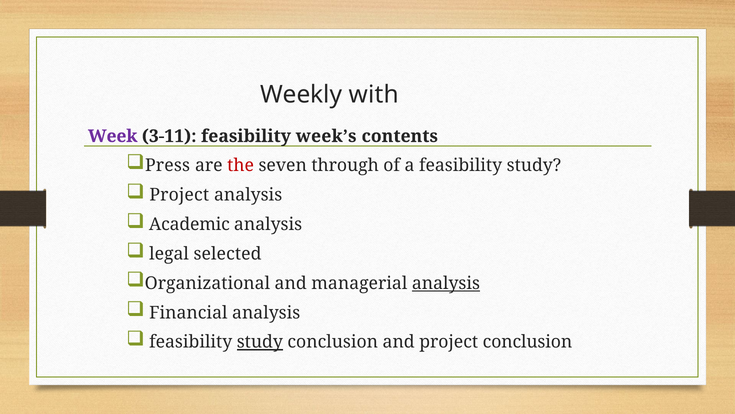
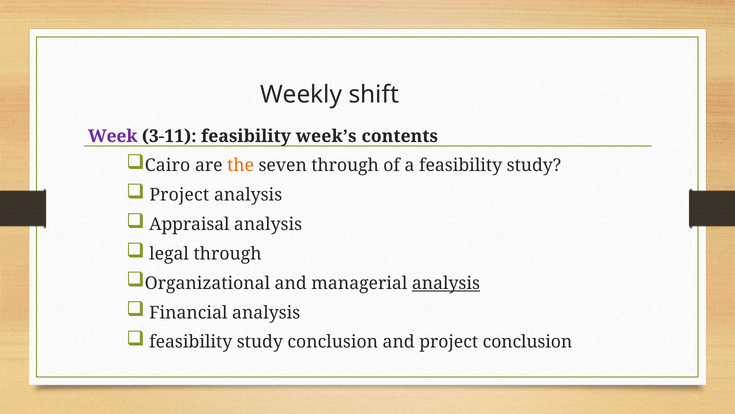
with: with -> shift (374, 95)
Press: Press -> Cairo (168, 165)
the colour: red -> orange (241, 165)
Academic: Academic -> Appraisal (189, 224)
legal selected: selected -> through (228, 254)
study underline: present -> none (260, 342)
